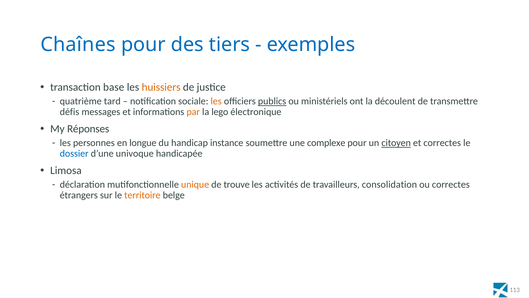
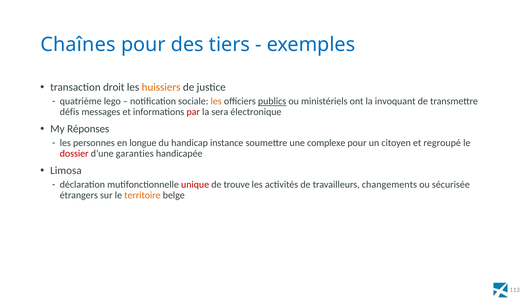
base: base -> droit (114, 87)
tard: tard -> lego (112, 101)
découlent: découlent -> invoquant (395, 101)
par colour: orange -> red (193, 112)
lego: lego -> sera (220, 112)
citoyen underline: present -> none (396, 143)
et correctes: correctes -> regroupé (442, 143)
dossier colour: blue -> red (74, 153)
univoque: univoque -> garanties (135, 153)
unique colour: orange -> red (195, 184)
consolidation: consolidation -> changements (389, 184)
ou correctes: correctes -> sécurisée (451, 184)
